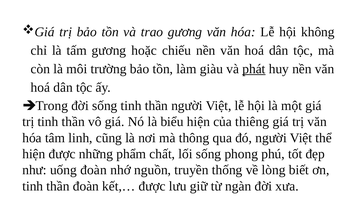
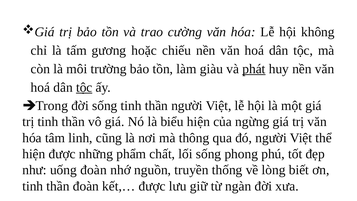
trao gương: gương -> cường (185, 32)
tộc underline: none -> present (84, 87)
thiêng: thiêng -> ngừng (252, 122)
